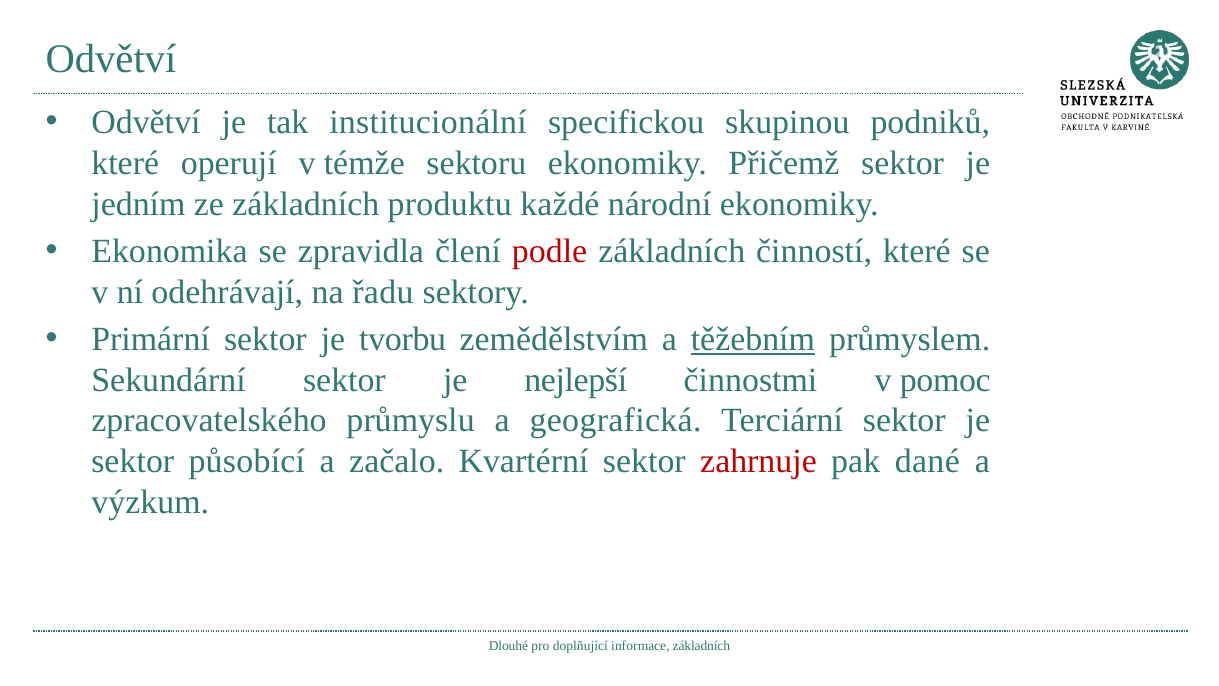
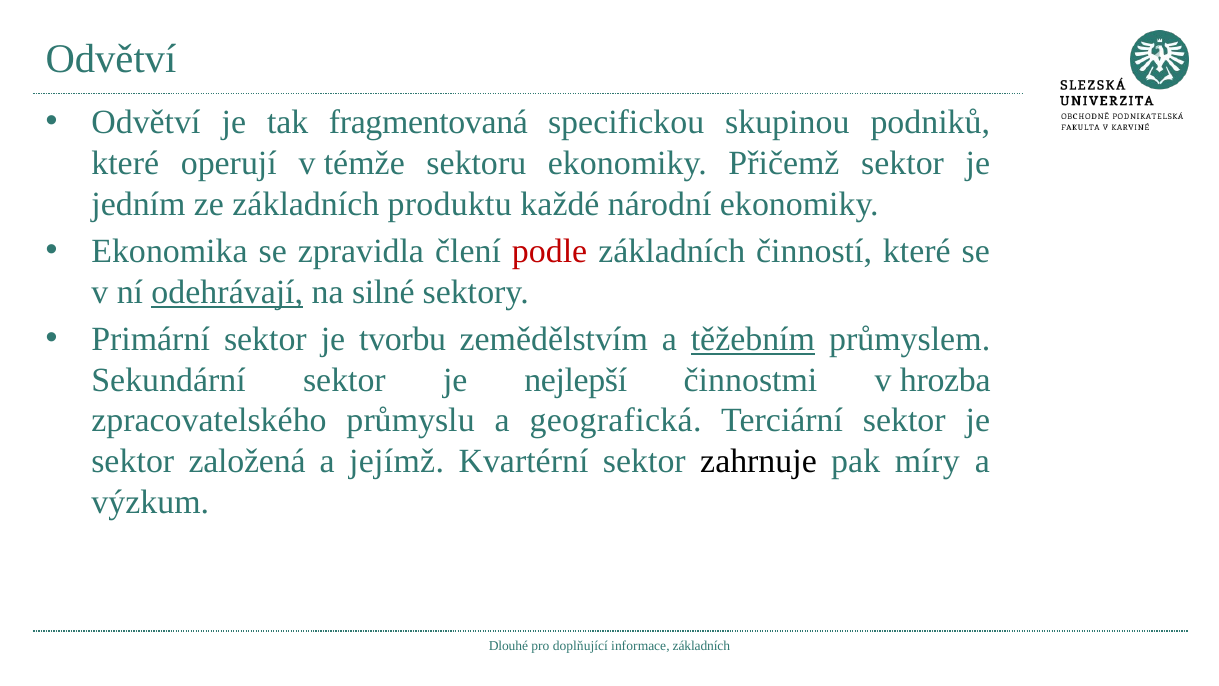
institucionální: institucionální -> fragmentovaná (428, 123)
odehrávají underline: none -> present (227, 292)
řadu: řadu -> silné (383, 292)
pomoc: pomoc -> hrozba (945, 380)
působící: působící -> založená (247, 461)
začalo: začalo -> jejímž (397, 461)
zahrnuje colour: red -> black (759, 461)
dané: dané -> míry (927, 461)
